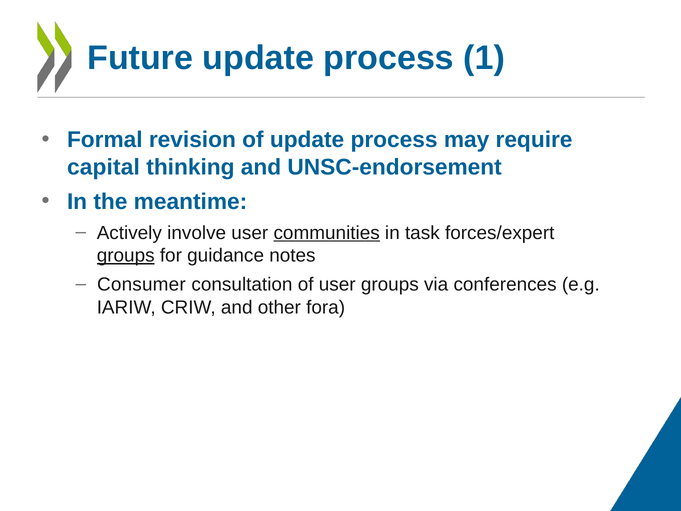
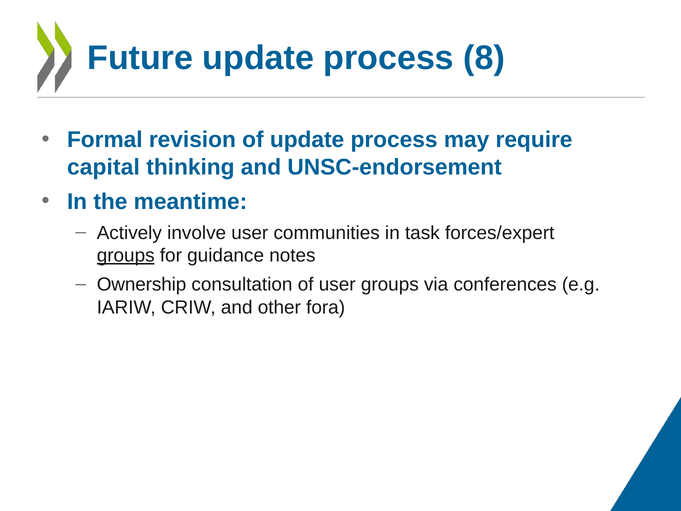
1: 1 -> 8 (484, 58)
communities underline: present -> none (327, 233)
Consumer: Consumer -> Ownership (142, 285)
